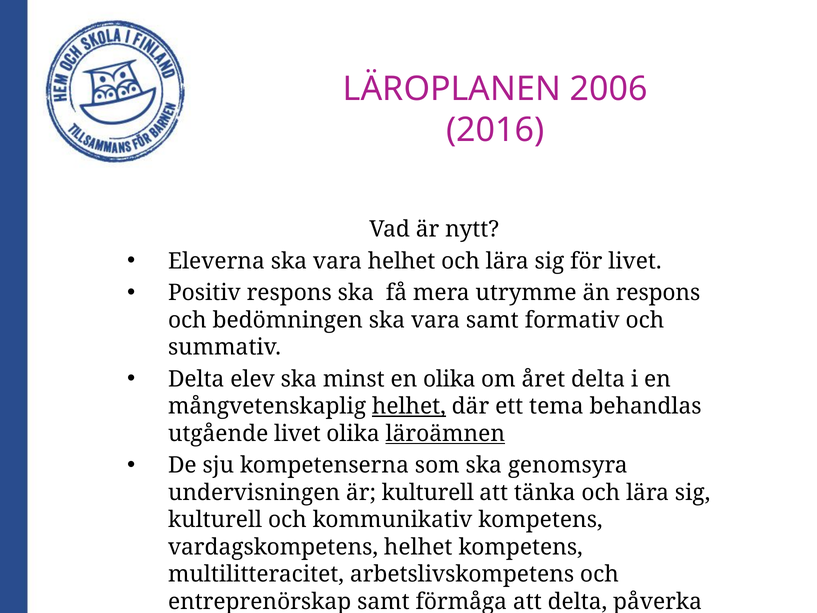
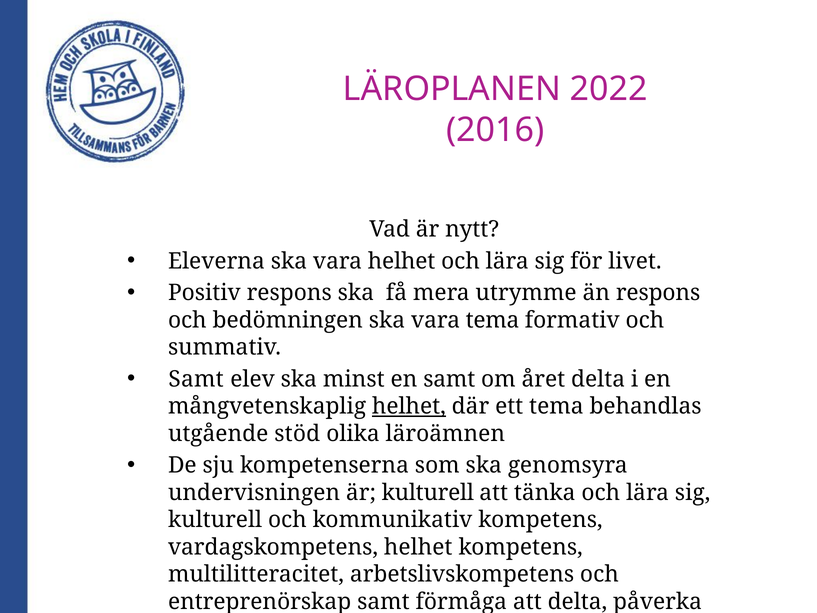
2006: 2006 -> 2022 (609, 89)
vara samt: samt -> tema (493, 320)
Delta: Delta -> Samt (196, 379)
en olika: olika -> samt (449, 379)
utgående livet: livet -> stöd (297, 433)
läroämnen underline: present -> none (445, 433)
